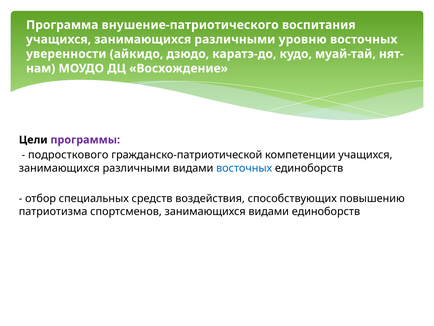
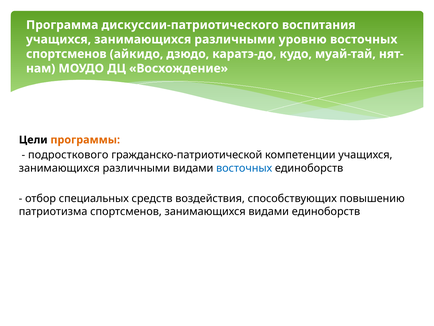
внушение-патриотического: внушение-патриотического -> дискуссии-патриотического (190, 25)
уверенности: уверенности -> спортсменов (66, 54)
программы colour: purple -> orange (85, 140)
